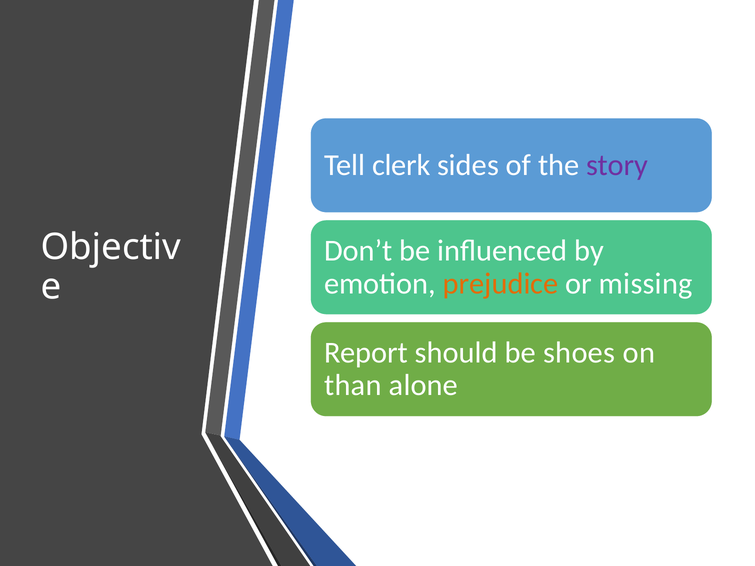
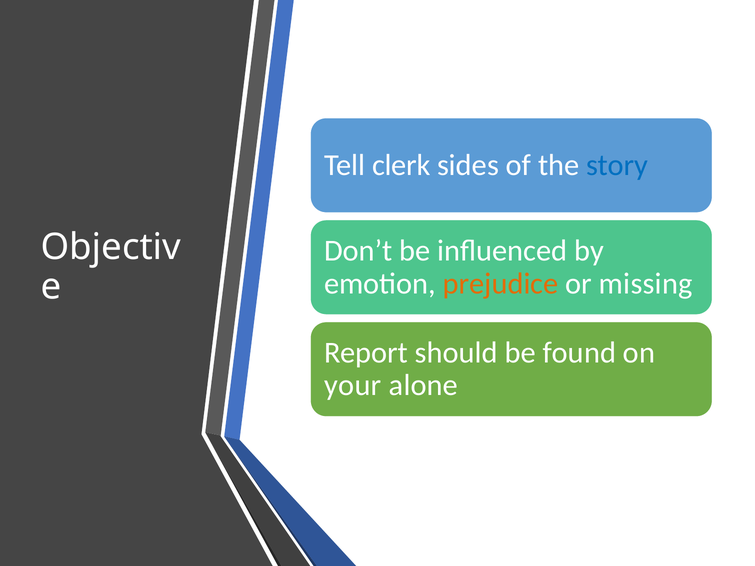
story colour: purple -> blue (617, 165)
shoes: shoes -> found (579, 353)
than: than -> your (353, 386)
